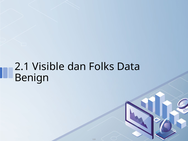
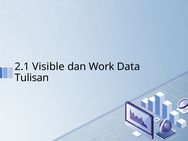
Folks: Folks -> Work (102, 67)
Benign: Benign -> Tulisan (32, 78)
